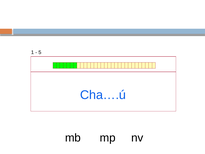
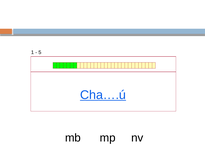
Cha….ú underline: none -> present (103, 95)
